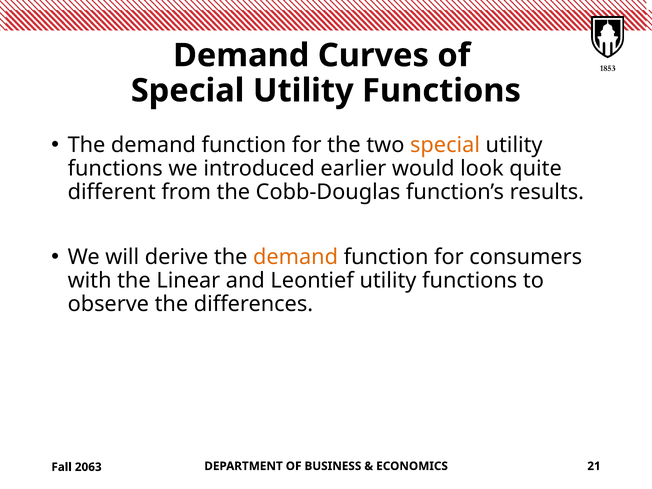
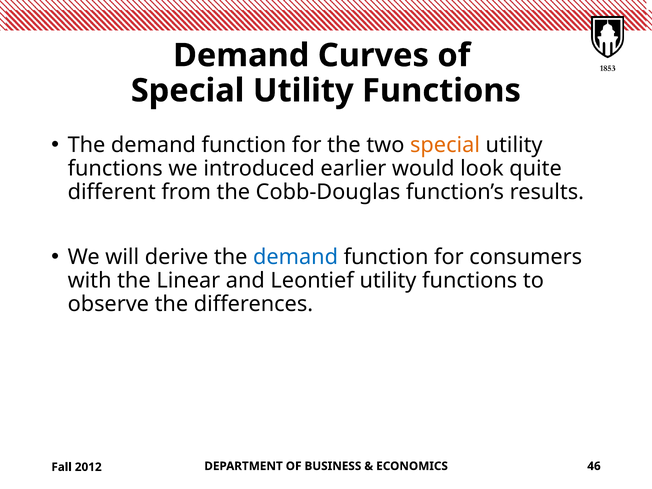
demand colour: orange -> blue (296, 257)
21: 21 -> 46 (594, 466)
2063: 2063 -> 2012 (88, 467)
